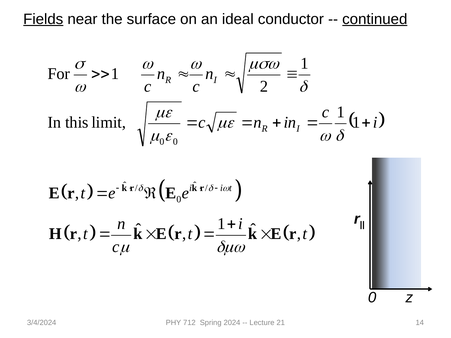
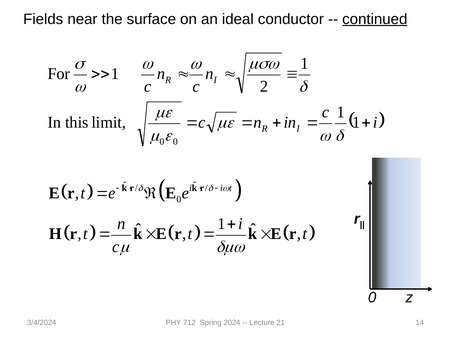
Fields underline: present -> none (43, 19)
